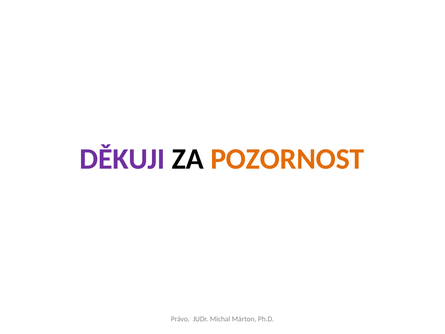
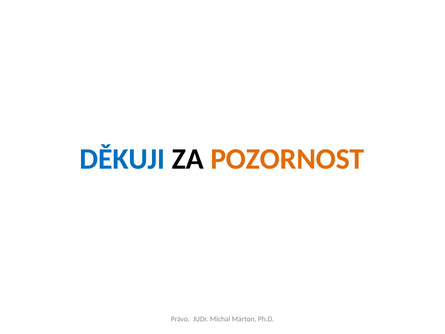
DĚKUJI colour: purple -> blue (122, 159)
